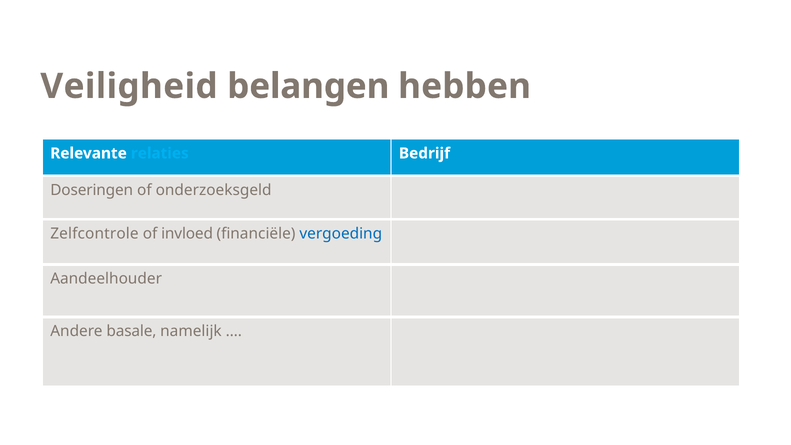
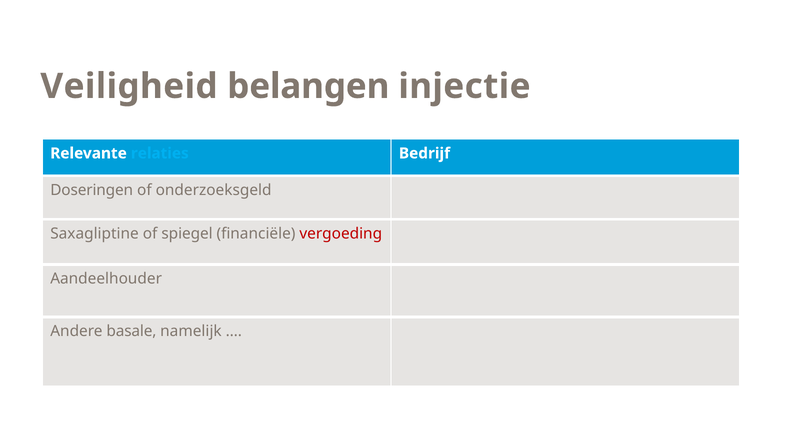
hebben: hebben -> injectie (464, 86)
Zelfcontrole: Zelfcontrole -> Saxagliptine (95, 234)
invloed: invloed -> spiegel (187, 234)
vergoeding colour: blue -> red (341, 234)
